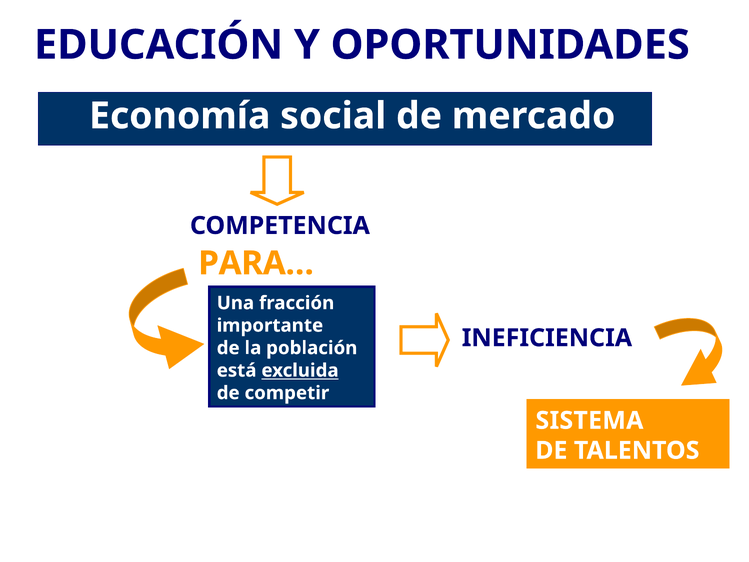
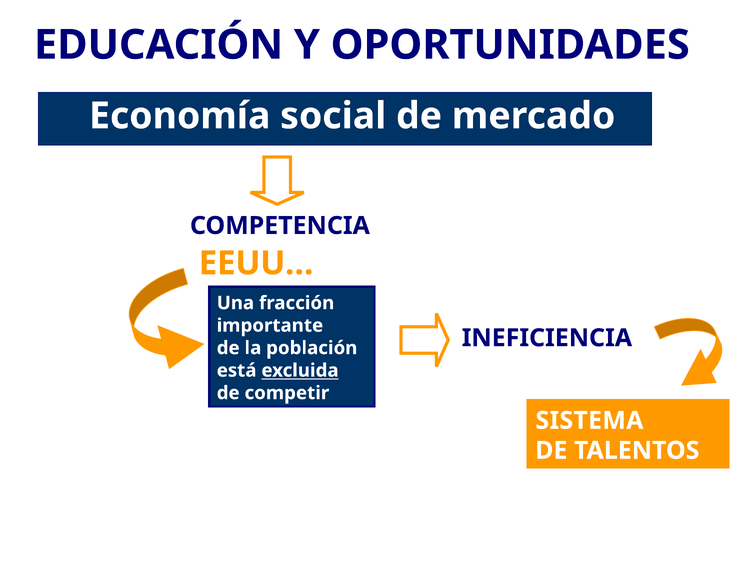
PARA…: PARA… -> EEUU… (256, 263)
